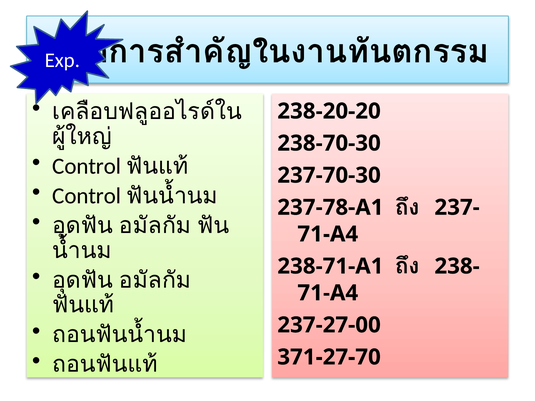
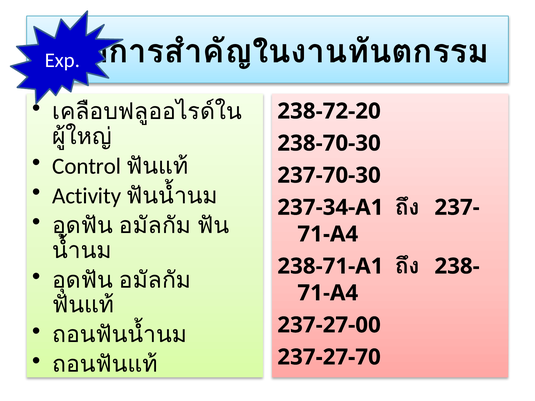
238-20-20: 238-20-20 -> 238-72-20 (329, 111)
Control: Control -> Activity (87, 196)
237-78-A1: 237-78-A1 -> 237-34-A1 (330, 208)
371-27-70: 371-27-70 -> 237-27-70 (329, 357)
